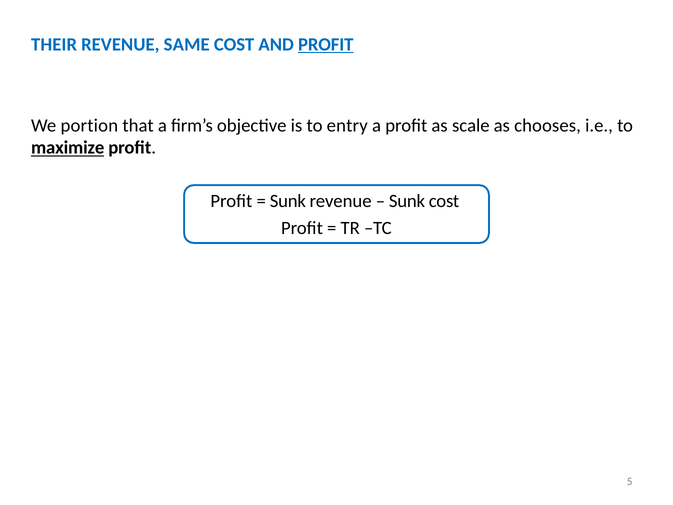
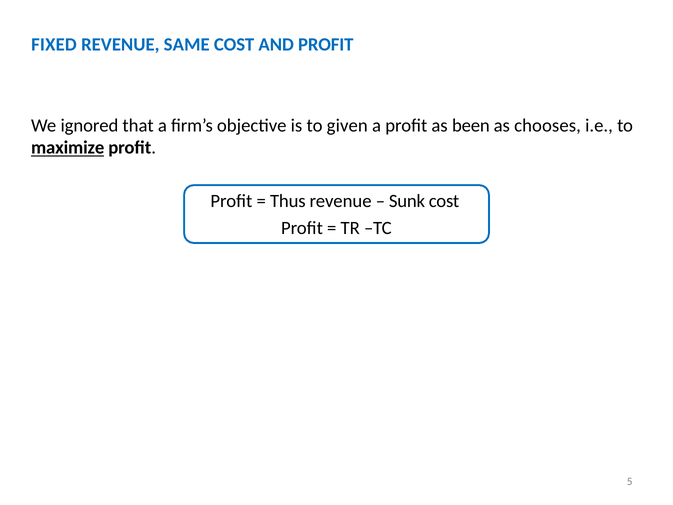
THEIR: THEIR -> FIXED (54, 44)
PROFIT underline: present -> none (326, 44)
portion: portion -> ignored (89, 125)
entry: entry -> given (347, 125)
scale: scale -> been (471, 125)
Sunk: Sunk -> Thus (288, 201)
